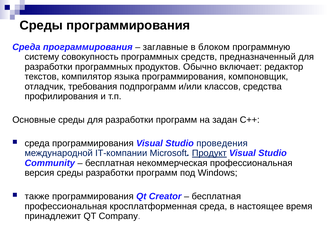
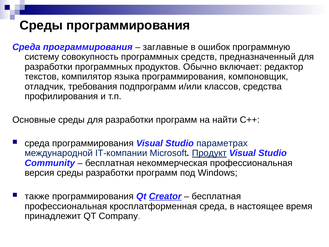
блоком: блоком -> ошибок (214, 47)
задан: задан -> найти (225, 120)
проведения: проведения -> параметрах (222, 143)
Creator underline: none -> present (165, 196)
